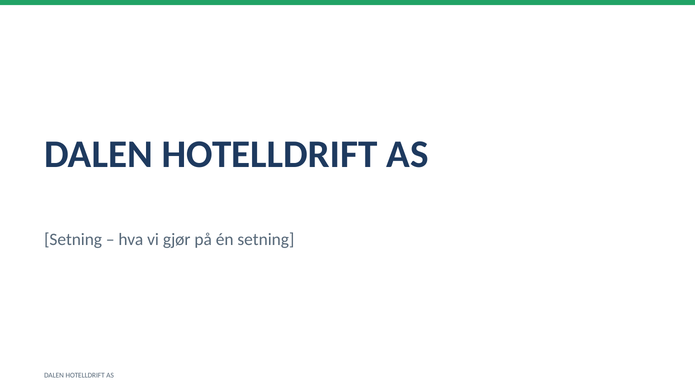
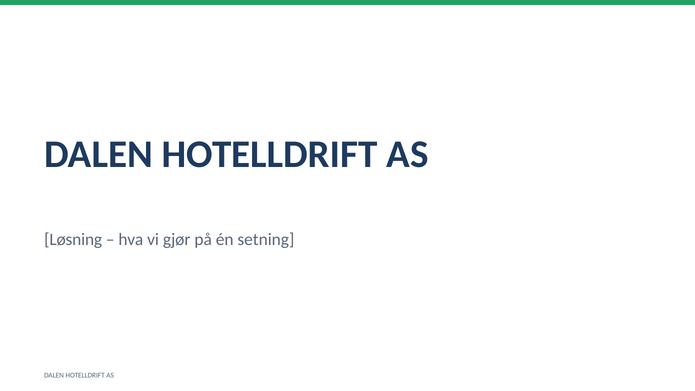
Setning: Setning -> Løsning (73, 239)
